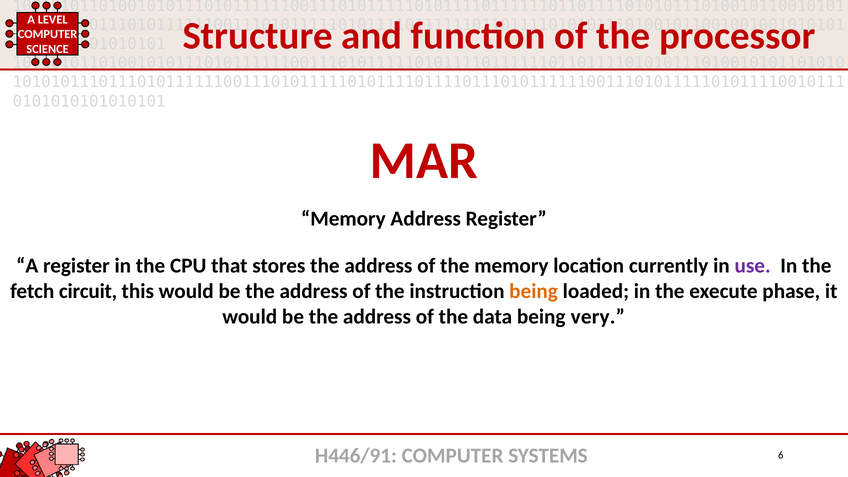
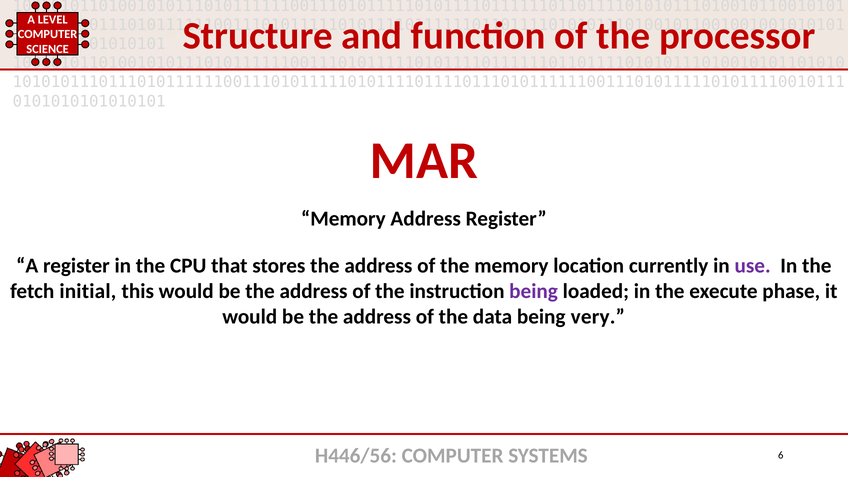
circuit: circuit -> initial (88, 291)
being colour: orange -> purple (534, 291)
H446/91: H446/91 -> H446/56 (356, 456)
